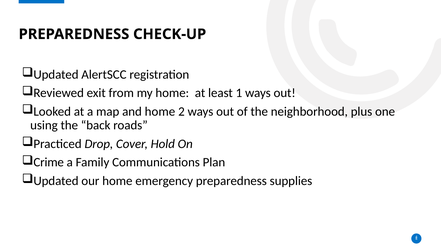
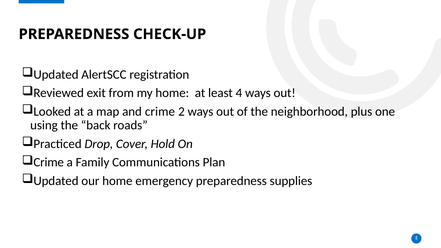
least 1: 1 -> 4 (239, 93)
and home: home -> crime (160, 112)
